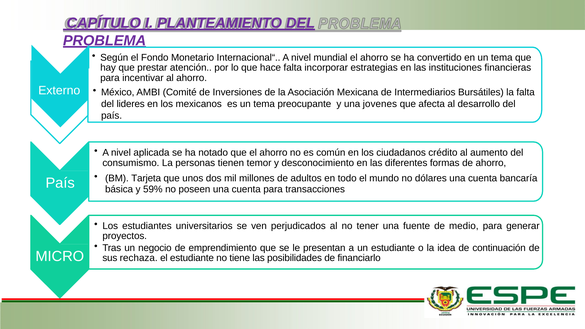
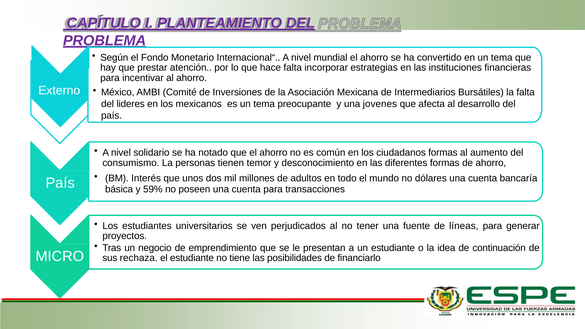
aplicada: aplicada -> solidario (151, 153)
ciudadanos crédito: crédito -> formas (443, 153)
Tarjeta: Tarjeta -> Interés (146, 178)
medio: medio -> líneas (464, 226)
